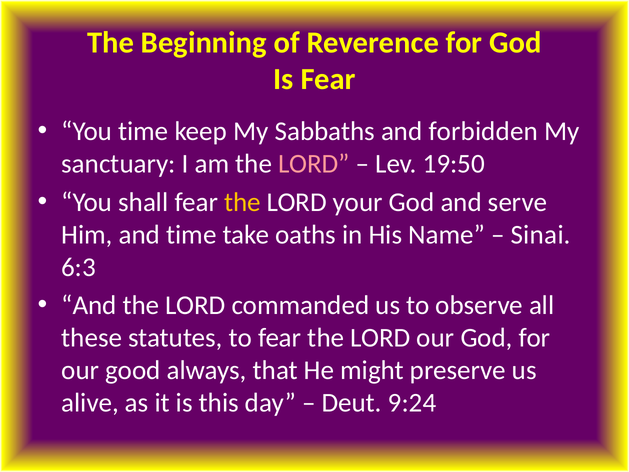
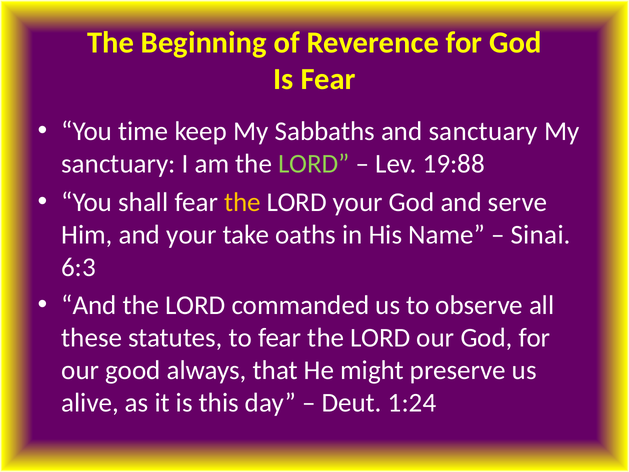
and forbidden: forbidden -> sanctuary (483, 131)
LORD colour: pink -> light green (314, 164)
19:50: 19:50 -> 19:88 (454, 164)
and time: time -> your (191, 235)
9:24: 9:24 -> 1:24 (412, 403)
